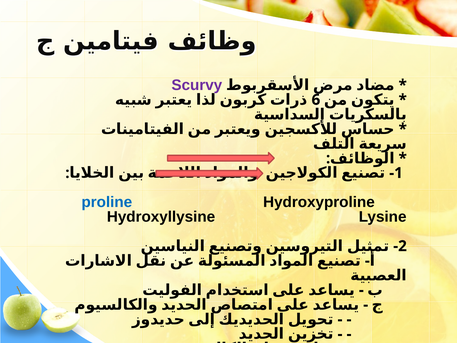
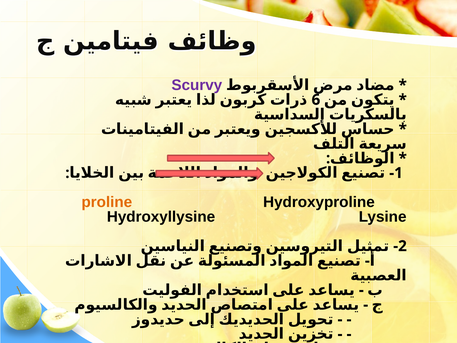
proline colour: blue -> orange (107, 202)
